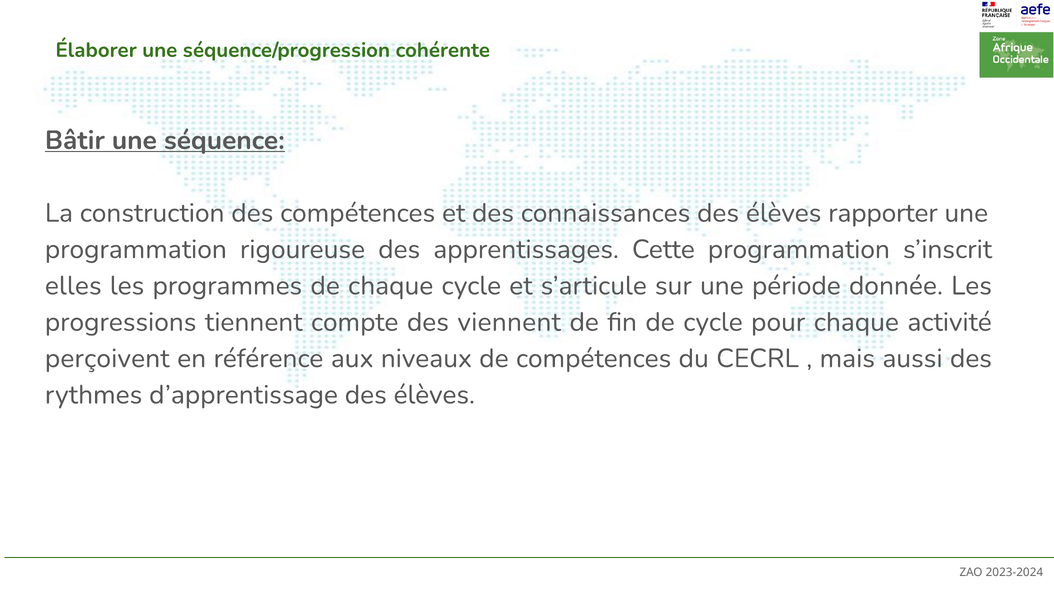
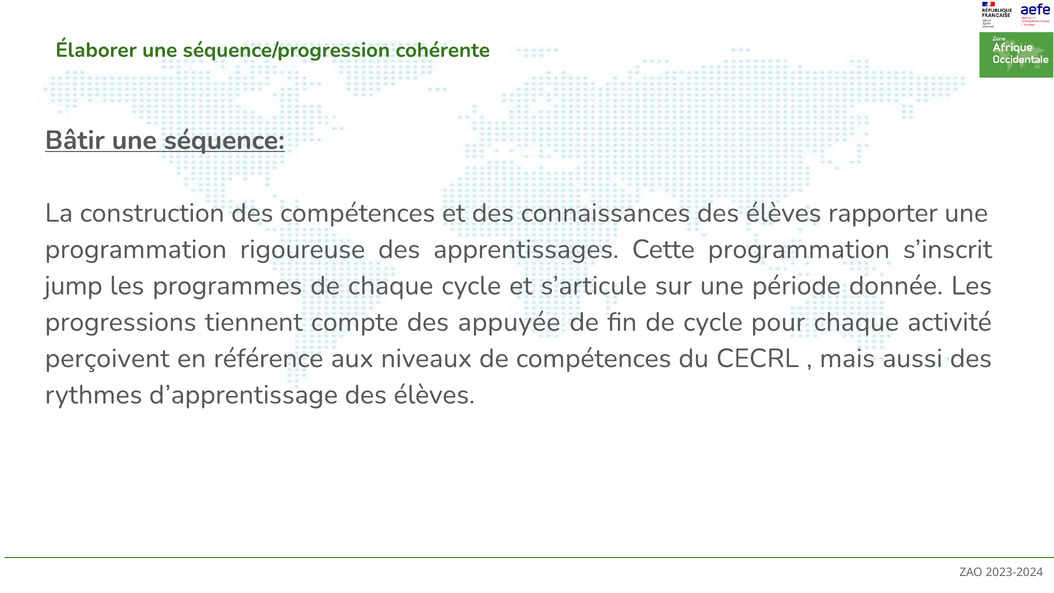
elles: elles -> jump (73, 286)
viennent: viennent -> appuyée (509, 322)
